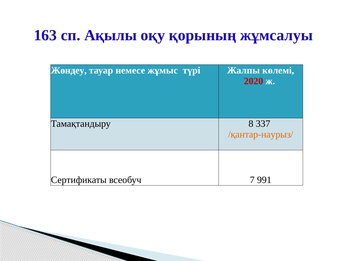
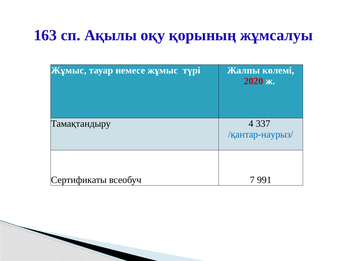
Жөндеу: Жөндеу -> Жұмыс (69, 70)
8: 8 -> 4 (251, 124)
/қантар-наурыз/ colour: orange -> blue (261, 135)
